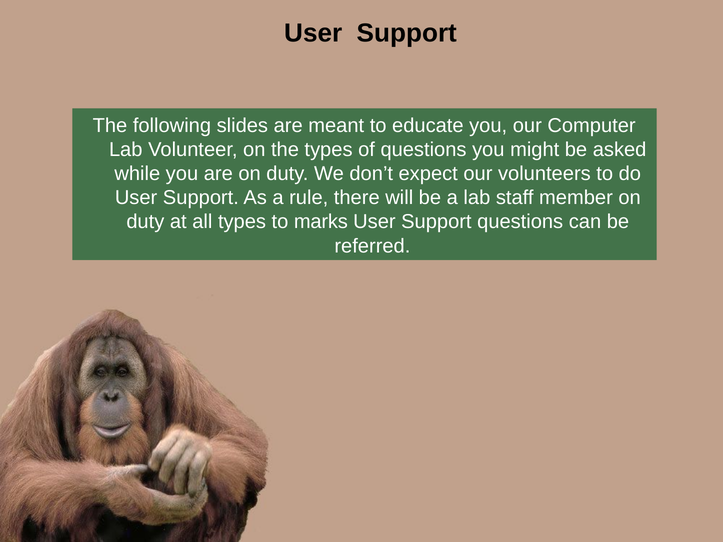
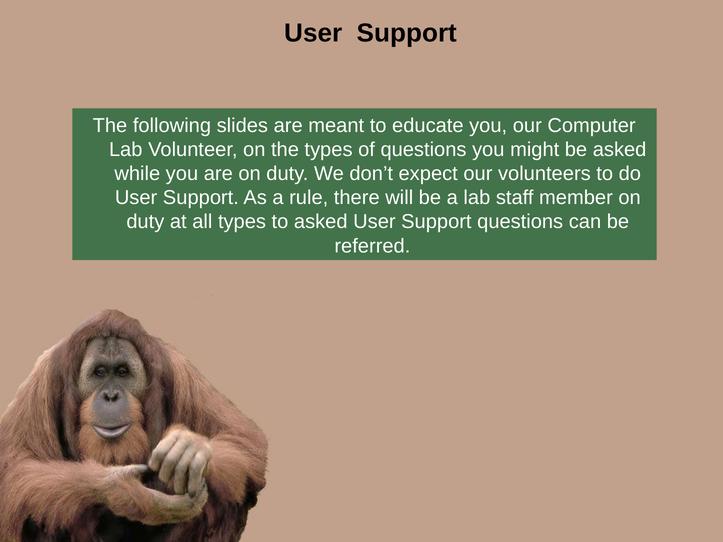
to marks: marks -> asked (321, 222)
